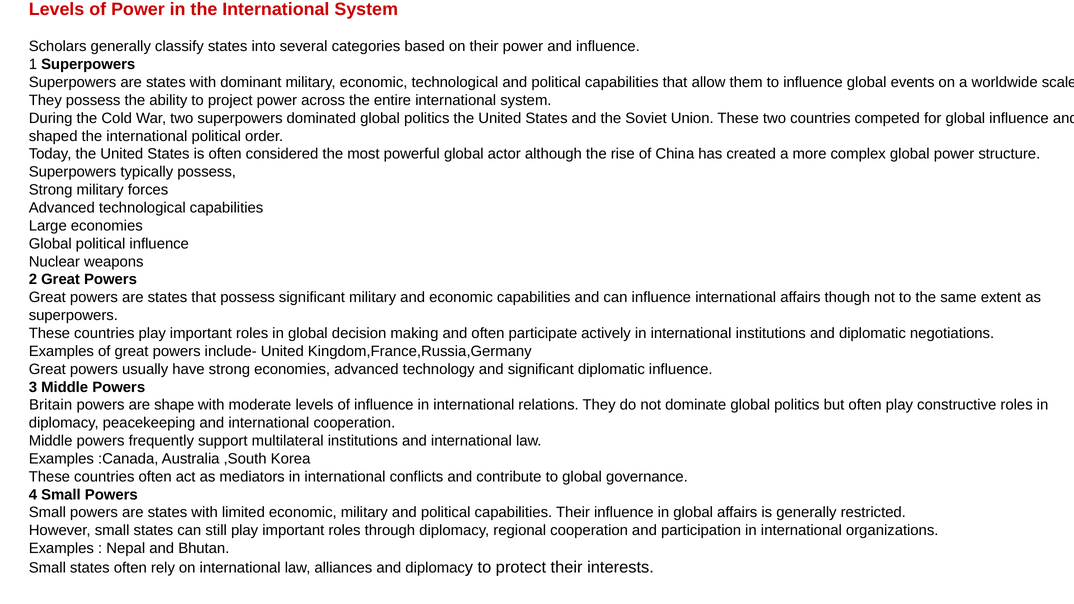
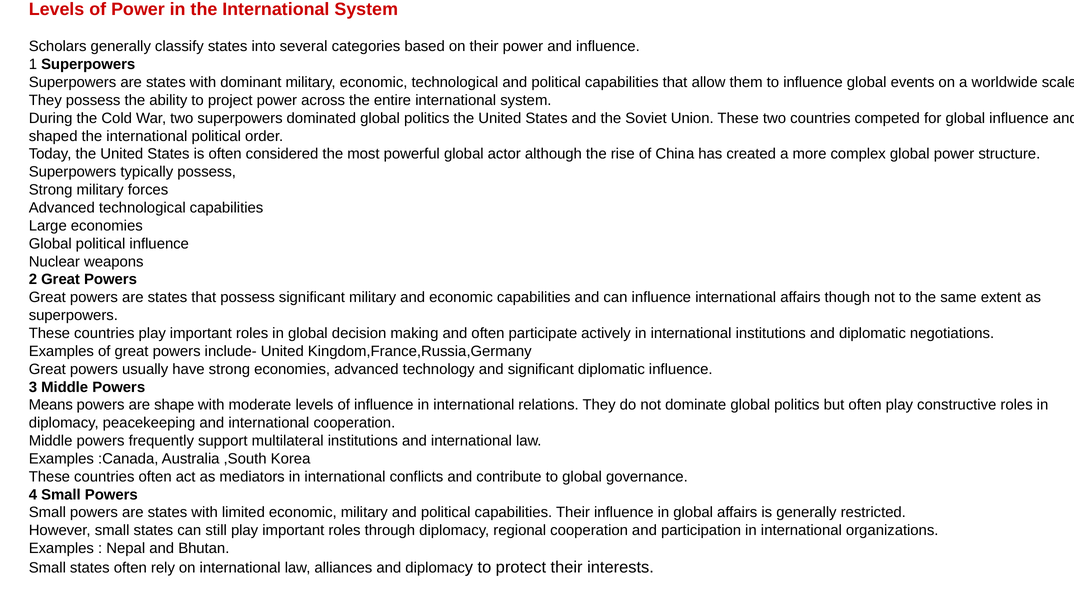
Britain: Britain -> Means (51, 405)
